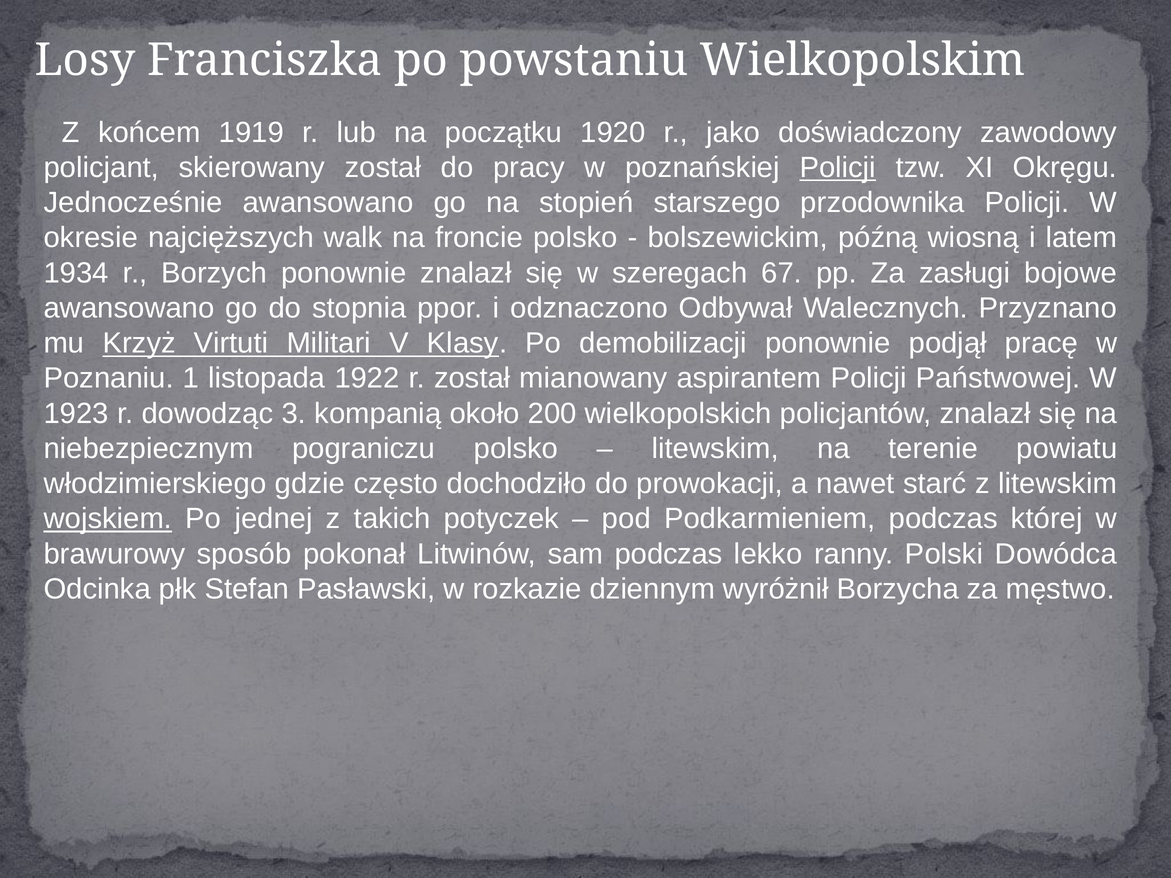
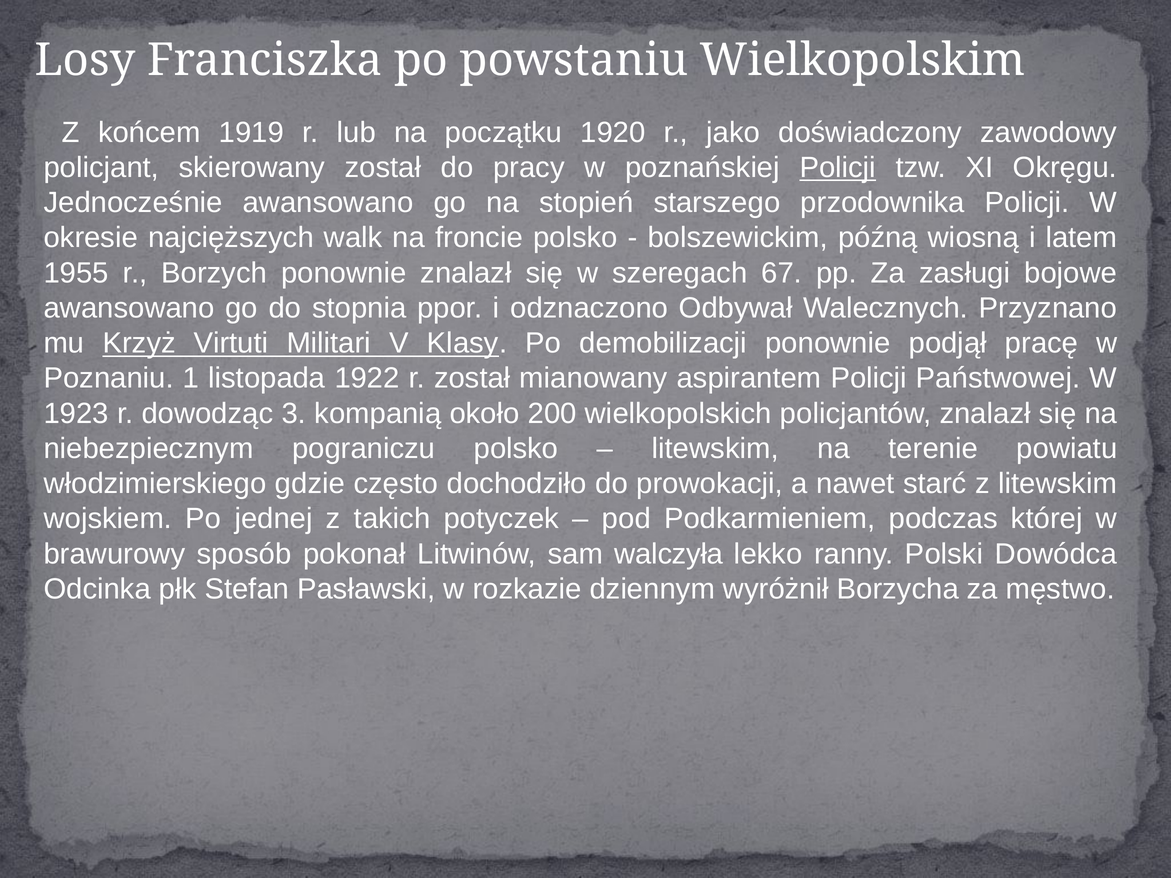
1934: 1934 -> 1955 (76, 273)
wojskiem underline: present -> none (108, 519)
sam podczas: podczas -> walczyła (669, 554)
